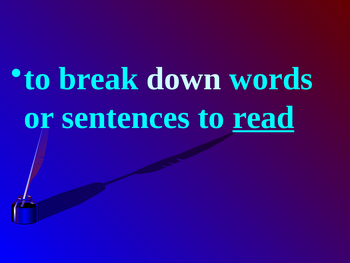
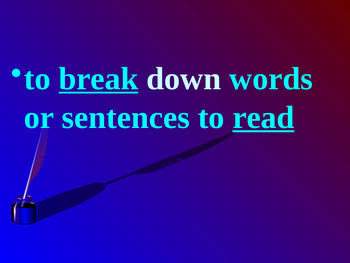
break underline: none -> present (99, 79)
